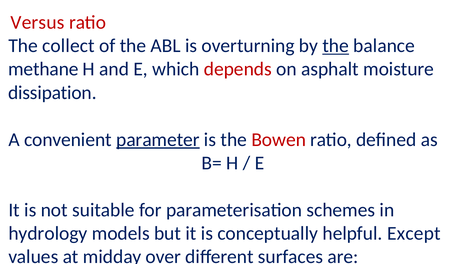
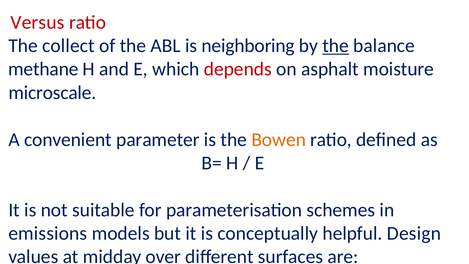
overturning: overturning -> neighboring (248, 46)
dissipation: dissipation -> microscale (52, 93)
parameter underline: present -> none (158, 139)
Bowen colour: red -> orange (279, 139)
hydrology: hydrology -> emissions (48, 233)
Except: Except -> Design (414, 233)
